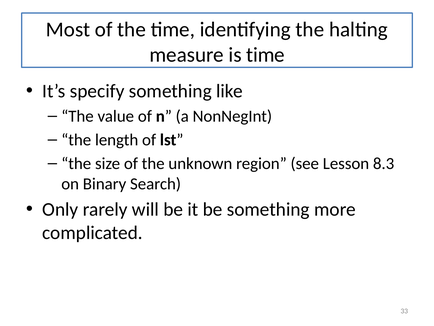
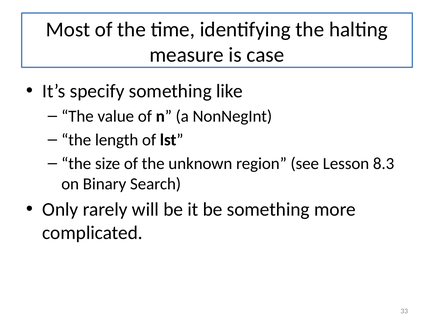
is time: time -> case (265, 55)
